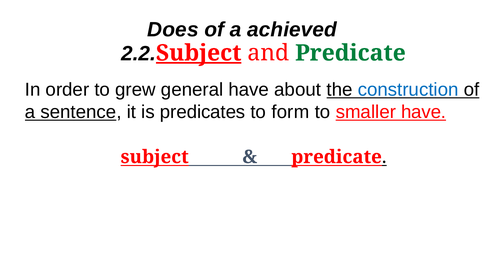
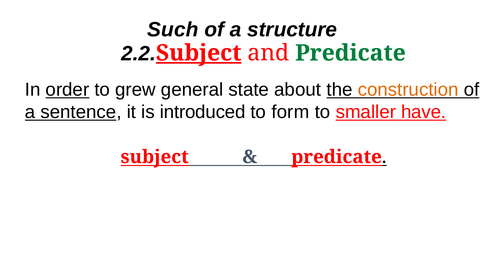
Does: Does -> Such (173, 30)
achieved: achieved -> structure (292, 30)
order underline: none -> present (67, 90)
general have: have -> state (249, 90)
construction colour: blue -> orange (408, 90)
predicates: predicates -> introduced (203, 112)
